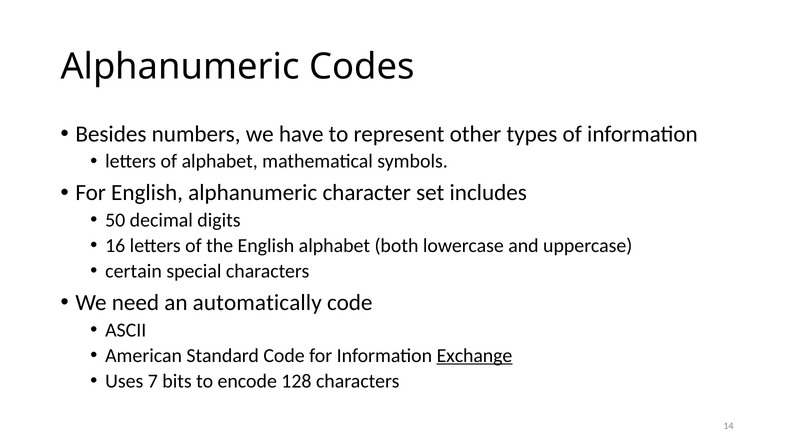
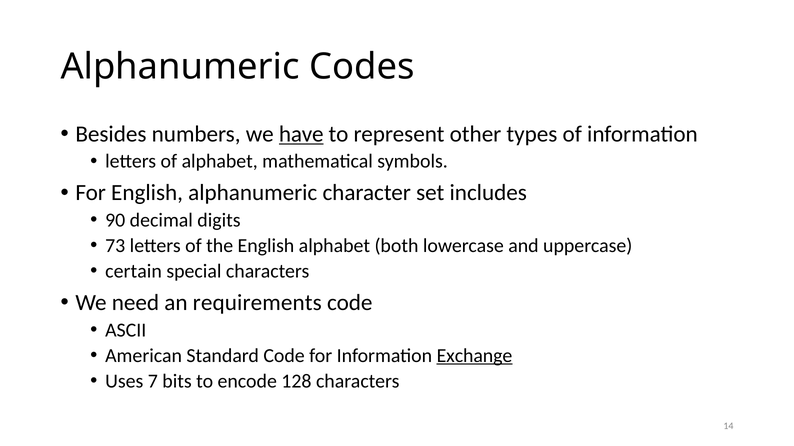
have underline: none -> present (301, 134)
50: 50 -> 90 (115, 220)
16: 16 -> 73 (115, 246)
automatically: automatically -> requirements (257, 303)
